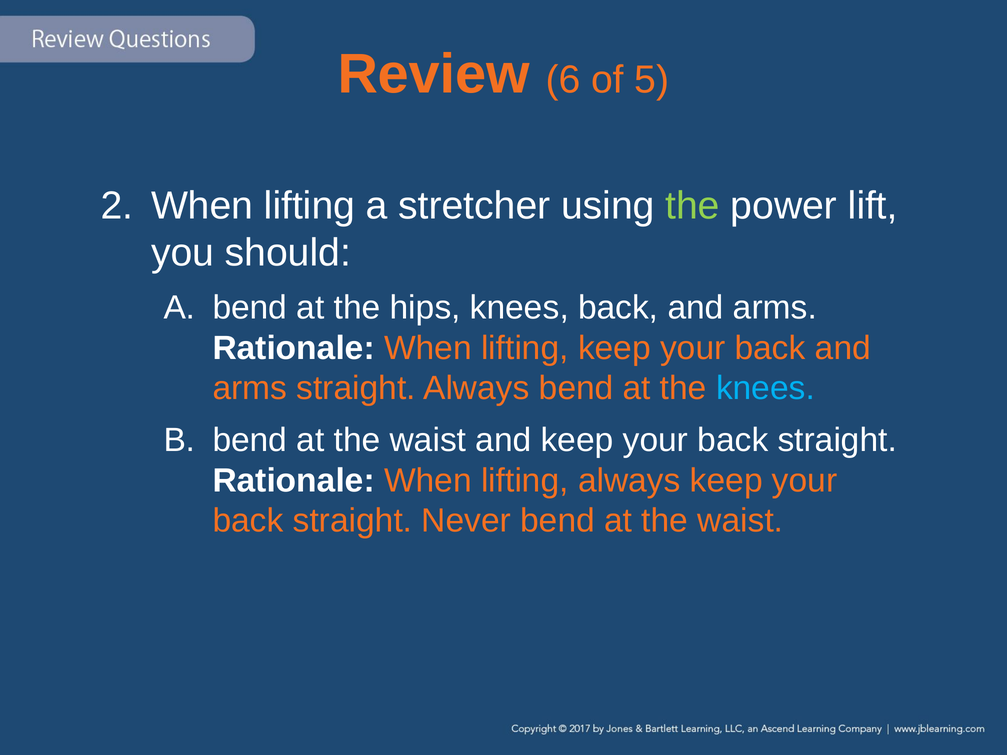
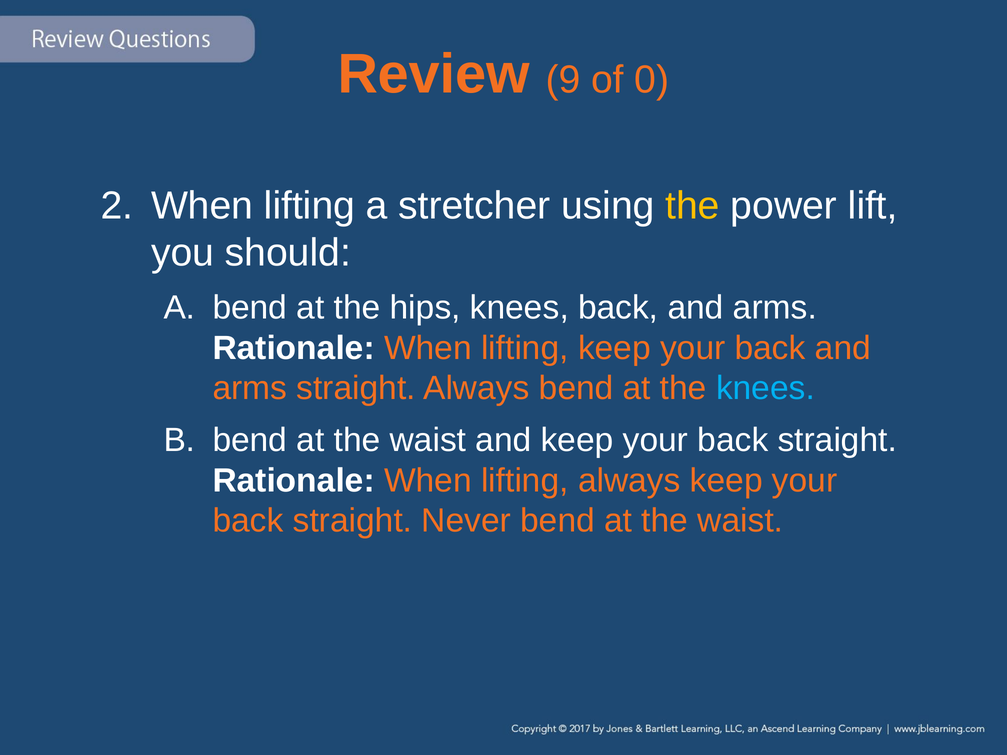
6: 6 -> 9 (563, 80)
5: 5 -> 0 (652, 80)
the colour: light green -> yellow (693, 206)
